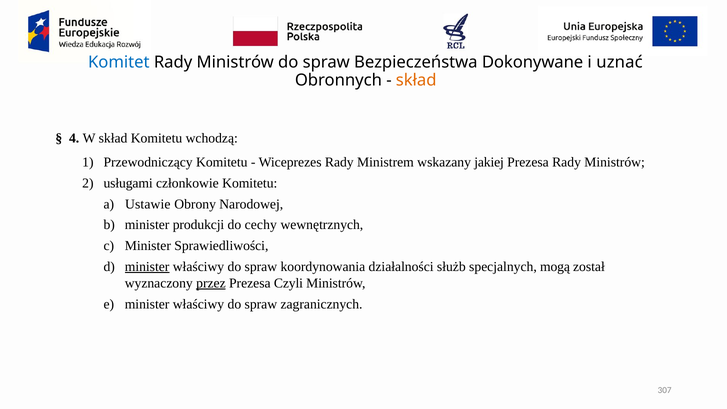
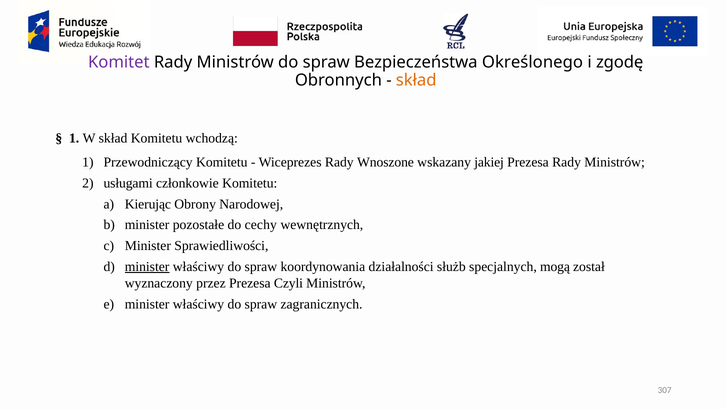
Komitet colour: blue -> purple (119, 62)
Dokonywane: Dokonywane -> Określonego (533, 62)
uznać: uznać -> zgodę (620, 62)
4: 4 -> 1 (74, 138)
Ministrem: Ministrem -> Wnoszone (386, 162)
Ustawie: Ustawie -> Kierując (148, 204)
produkcji: produkcji -> pozostałe (198, 225)
przez underline: present -> none (211, 283)
